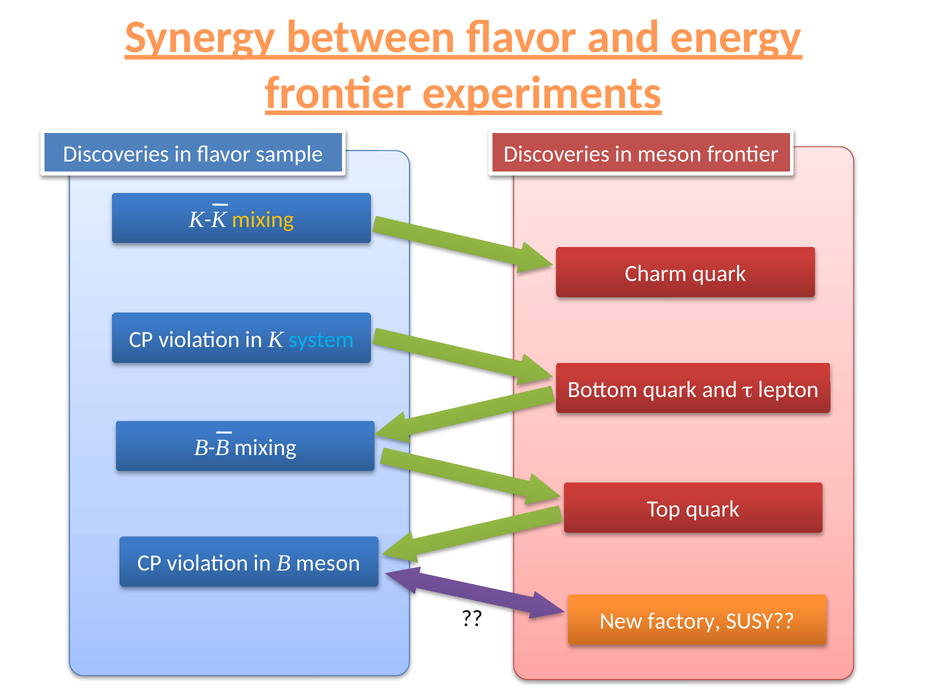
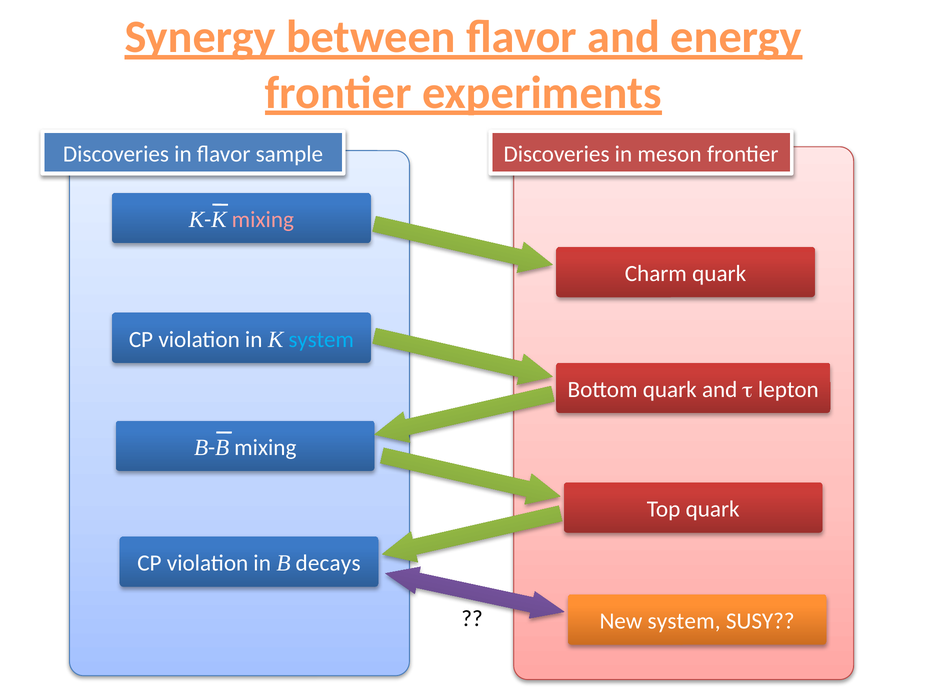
mixing colour: yellow -> pink (263, 220)
B meson: meson -> decays (328, 564)
New factory: factory -> system (684, 621)
